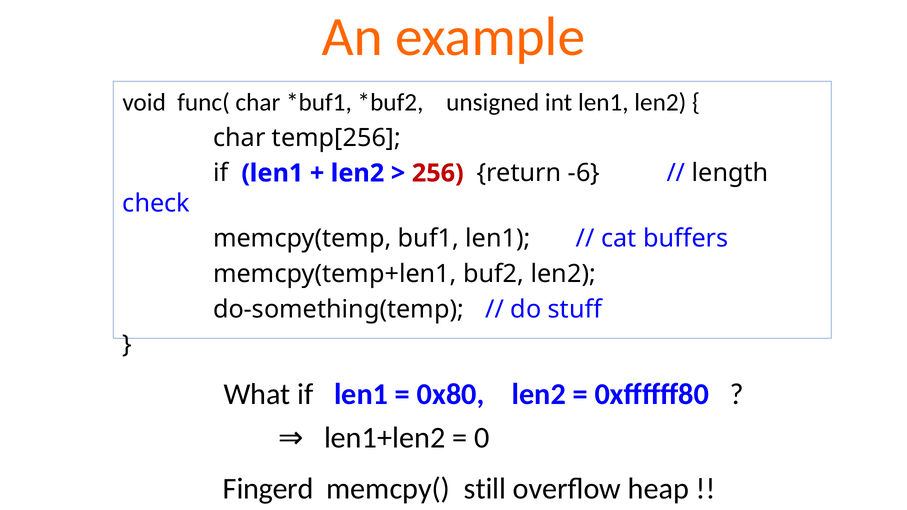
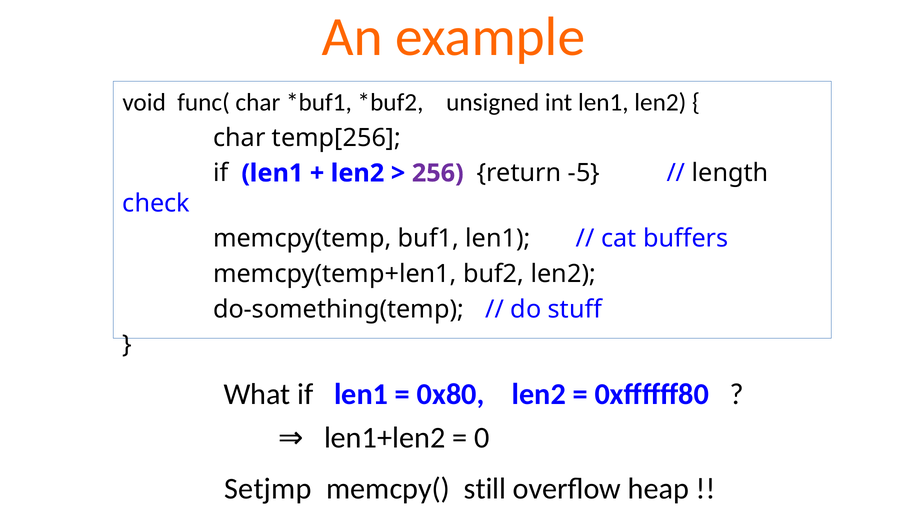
256 colour: red -> purple (438, 173)
-6: -6 -> -5 (584, 173)
Fingerd: Fingerd -> Setjmp (268, 489)
